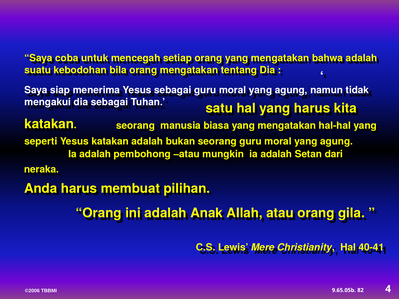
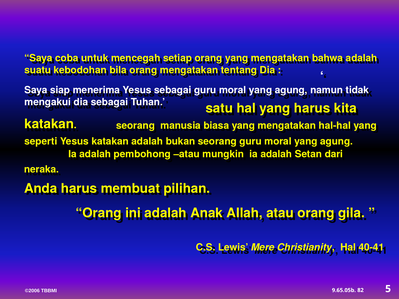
4: 4 -> 5 (388, 289)
